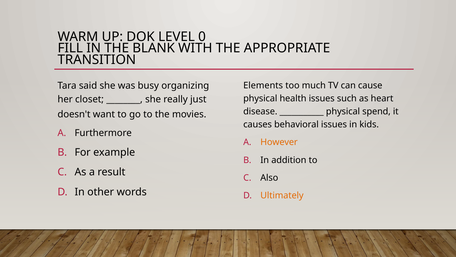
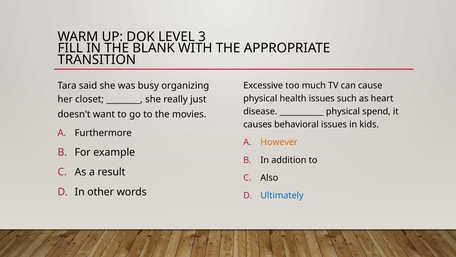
0: 0 -> 3 (202, 37)
Elements: Elements -> Excessive (263, 85)
Ultimately colour: orange -> blue (282, 195)
